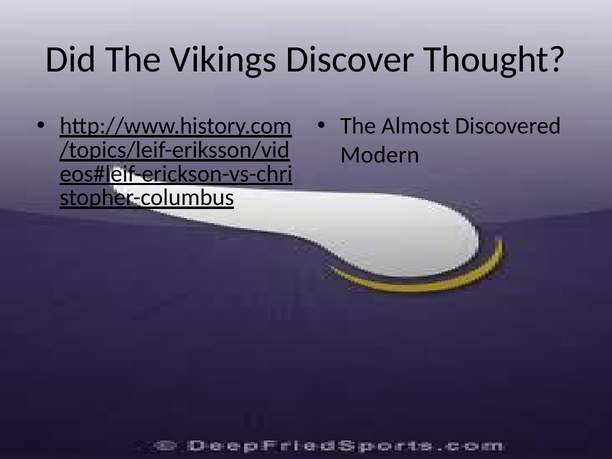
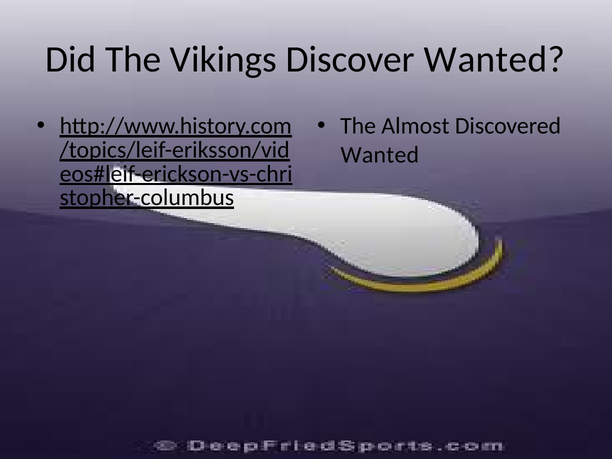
Discover Thought: Thought -> Wanted (494, 59)
Modern: Modern -> Wanted (380, 155)
